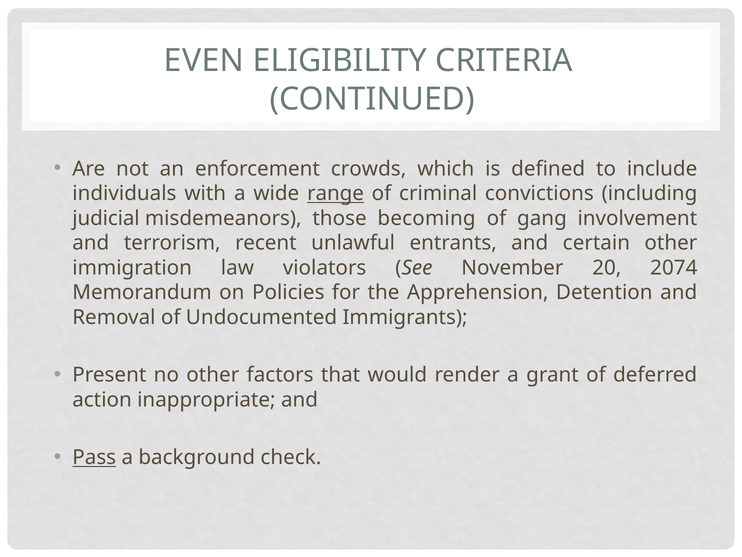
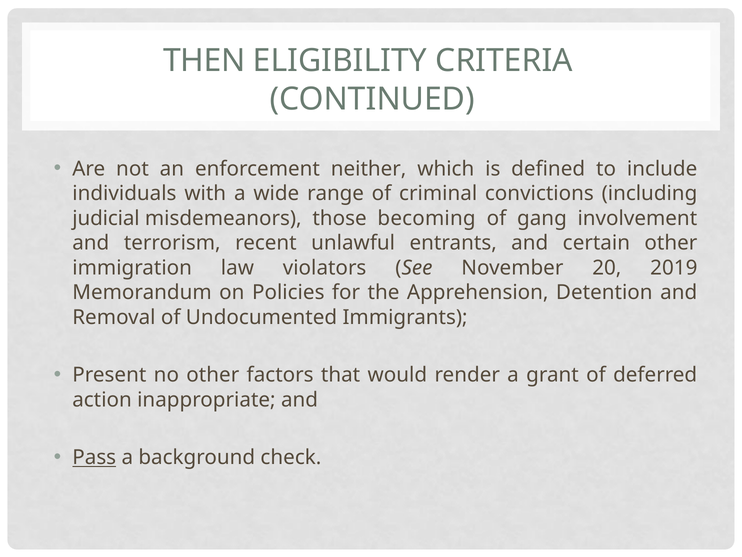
EVEN: EVEN -> THEN (204, 61)
crowds: crowds -> neither (369, 169)
range underline: present -> none (336, 193)
2074: 2074 -> 2019 (674, 268)
